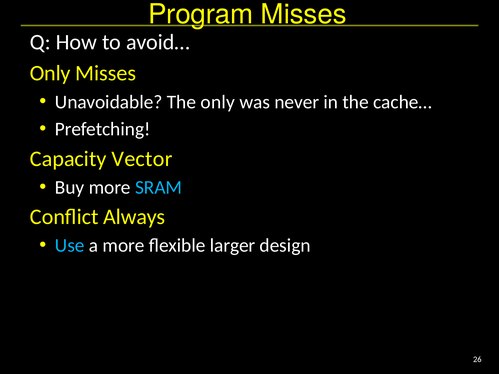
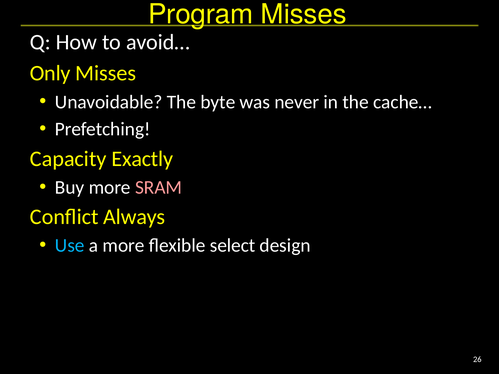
The only: only -> byte (218, 102)
Vector: Vector -> Exactly (142, 159)
SRAM colour: light blue -> pink (159, 187)
larger: larger -> select (233, 246)
